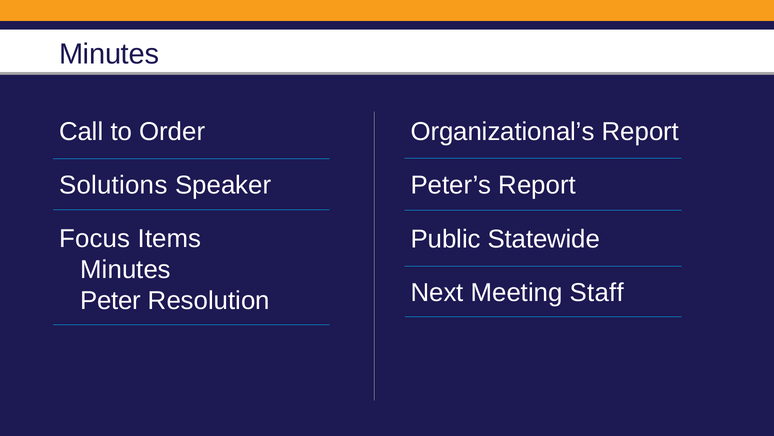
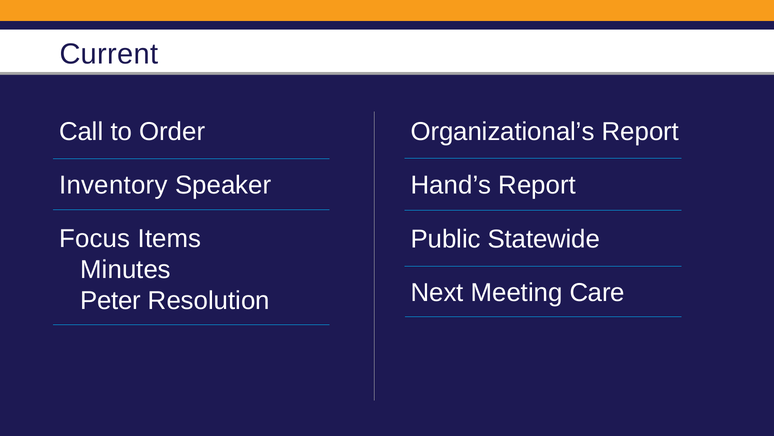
Minutes: Minutes -> Current (109, 54)
Solutions: Solutions -> Inventory (113, 185)
Peter’s: Peter’s -> Hand’s (451, 185)
Staff: Staff -> Care (597, 292)
